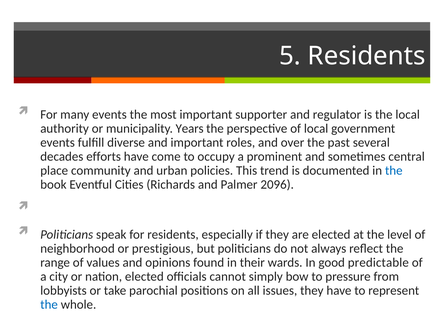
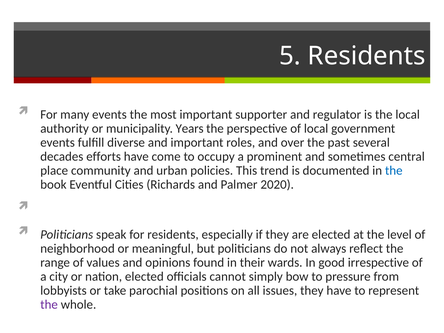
2096: 2096 -> 2020 (277, 184)
prestigious: prestigious -> meaningful (163, 249)
predictable: predictable -> irrespective (378, 263)
the colour: blue -> purple (49, 305)
